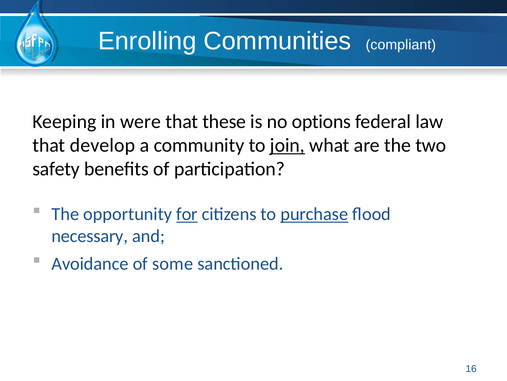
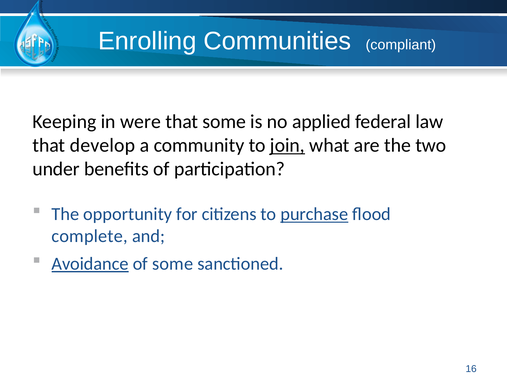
that these: these -> some (224, 121)
options: options -> applied (321, 121)
safety: safety -> under (56, 169)
for underline: present -> none (187, 214)
necessary: necessary -> complete (90, 236)
Avoidance underline: none -> present (90, 263)
